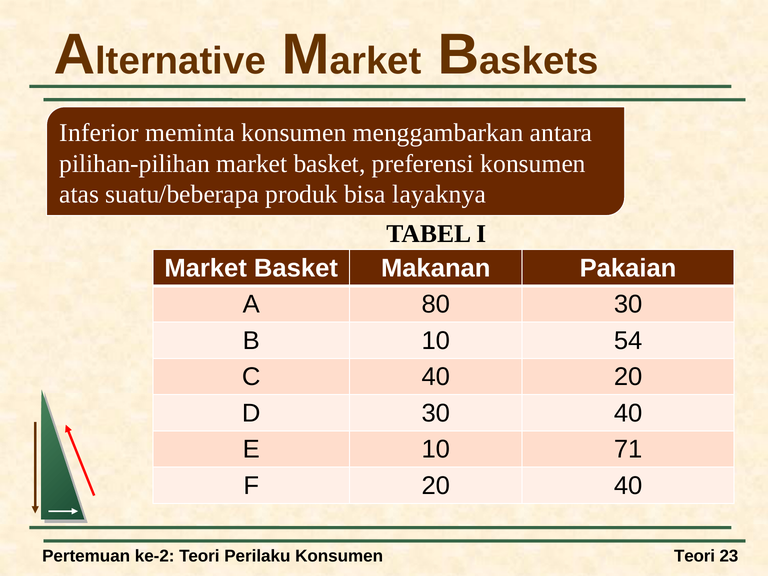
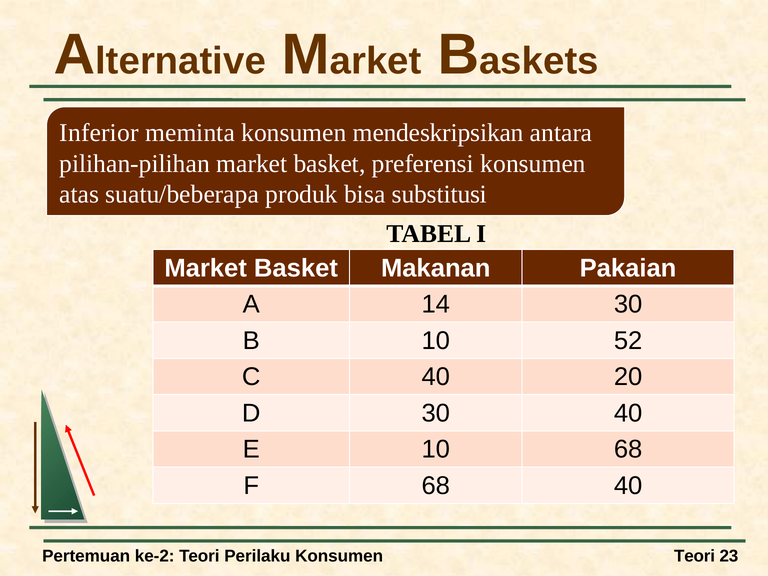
menggambarkan: menggambarkan -> mendeskripsikan (438, 133)
layaknya: layaknya -> substitusi (439, 194)
80: 80 -> 14 (436, 304)
54: 54 -> 52 (628, 341)
10 71: 71 -> 68 (628, 449)
F 20: 20 -> 68 (436, 486)
